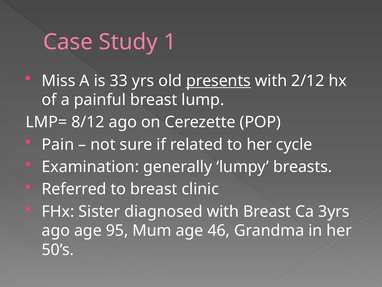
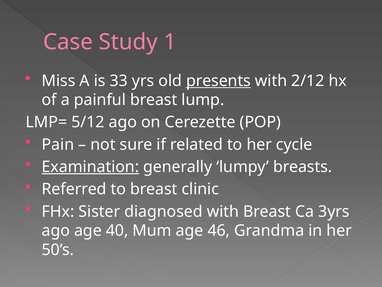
8/12: 8/12 -> 5/12 (88, 122)
Examination underline: none -> present (90, 167)
95: 95 -> 40 (117, 230)
